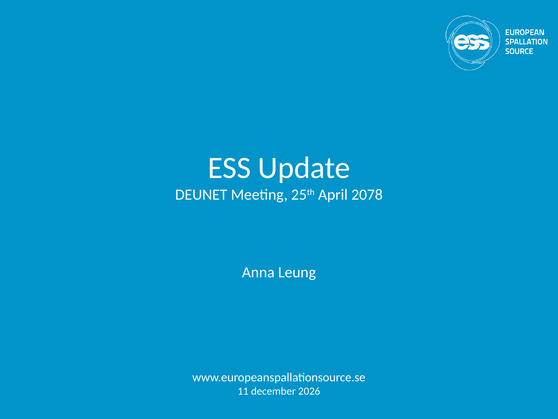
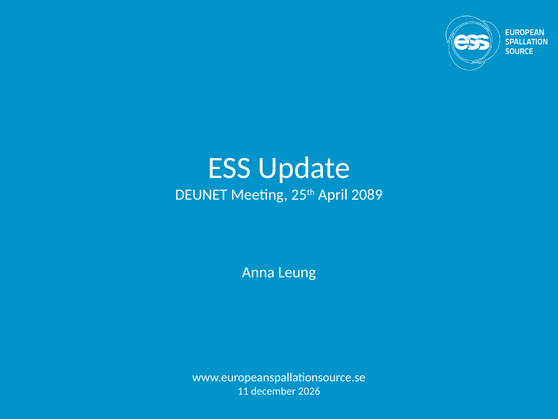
2078: 2078 -> 2089 (367, 195)
